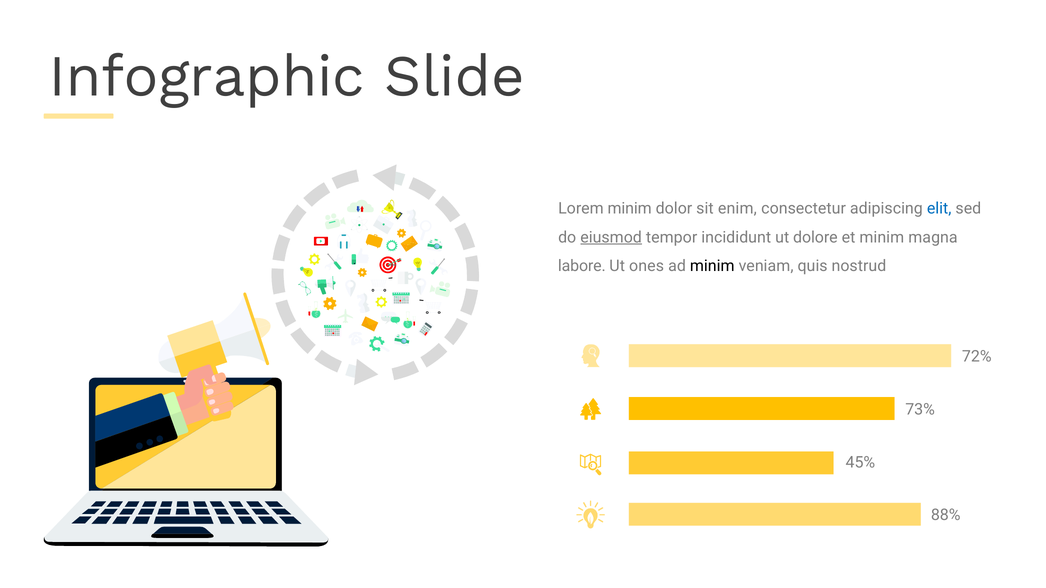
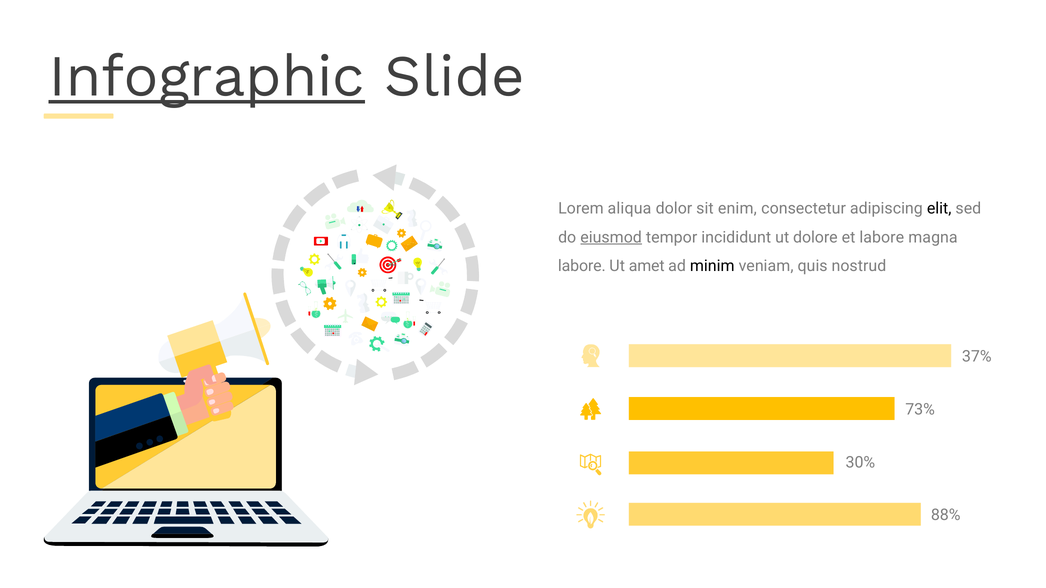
Infographic underline: none -> present (207, 77)
Lorem minim: minim -> aliqua (630, 209)
elit colour: blue -> black (939, 209)
et minim: minim -> labore (882, 237)
ones: ones -> amet (647, 266)
72%: 72% -> 37% (977, 357)
45%: 45% -> 30% (860, 463)
